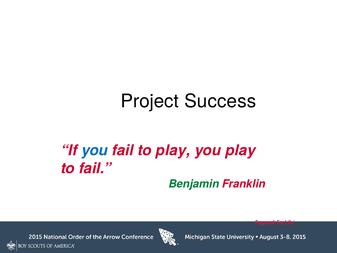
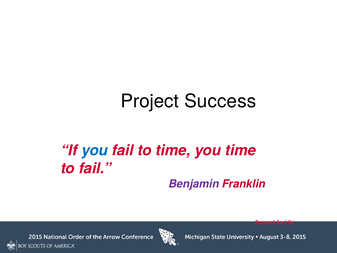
to play: play -> time (173, 150)
you play: play -> time (241, 150)
Benjamin colour: green -> purple (194, 184)
